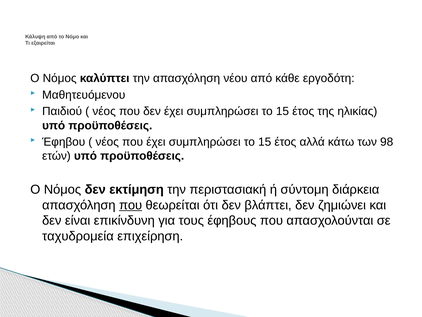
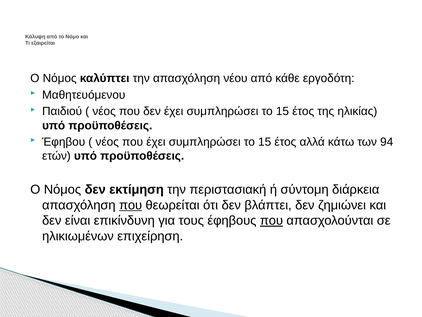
98: 98 -> 94 (387, 142)
που underline: none -> present (271, 220)
ταχυδρομεία: ταχυδρομεία -> ηλικιωμένων (78, 236)
